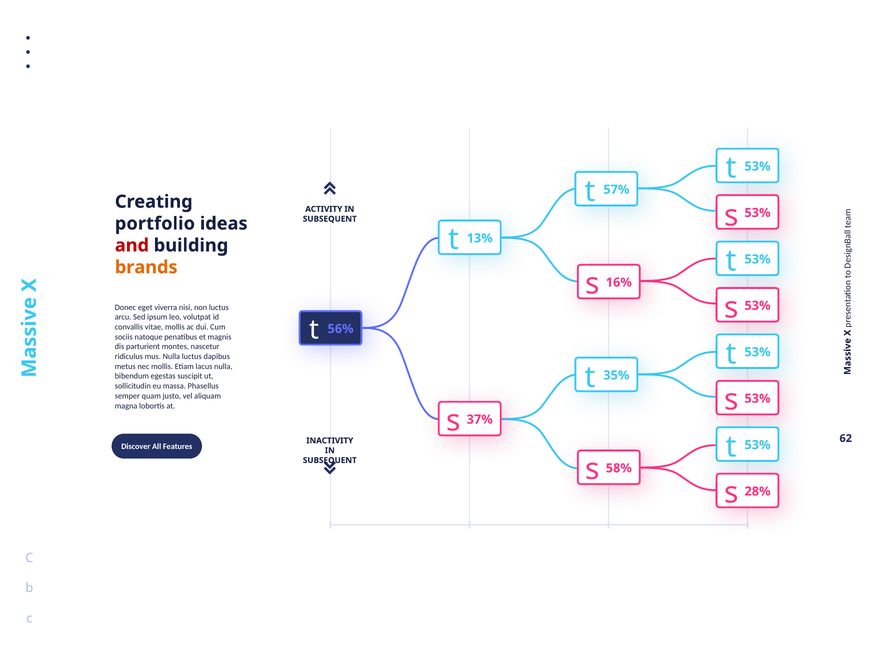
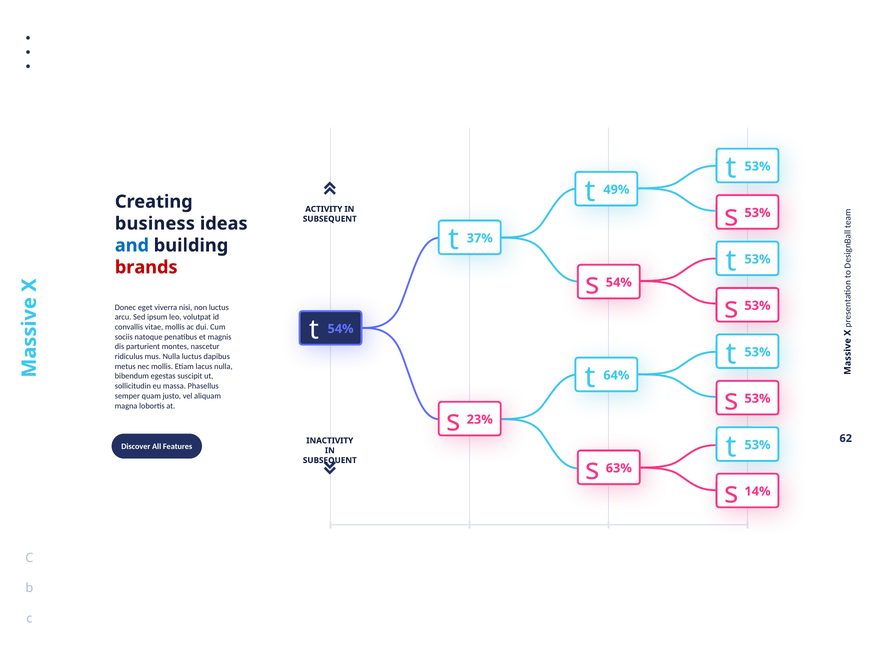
57%: 57% -> 49% (616, 190)
portfolio: portfolio -> business (155, 224)
13%: 13% -> 37% (480, 238)
and colour: red -> blue (132, 246)
brands colour: orange -> red (146, 267)
16%: 16% -> 54% (619, 283)
56%: 56% -> 54% (341, 329)
35%: 35% -> 64% (616, 375)
37%: 37% -> 23% (480, 420)
58%: 58% -> 63% (619, 468)
28%: 28% -> 14% (758, 492)
